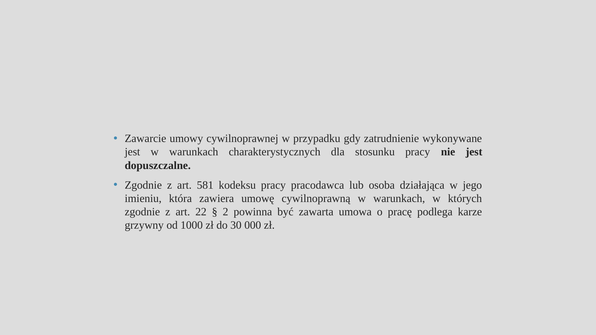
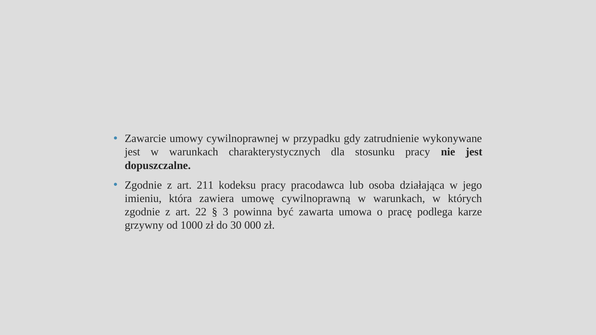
581: 581 -> 211 (205, 185)
2: 2 -> 3 (226, 212)
